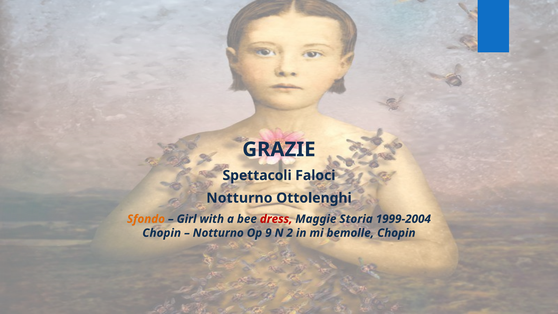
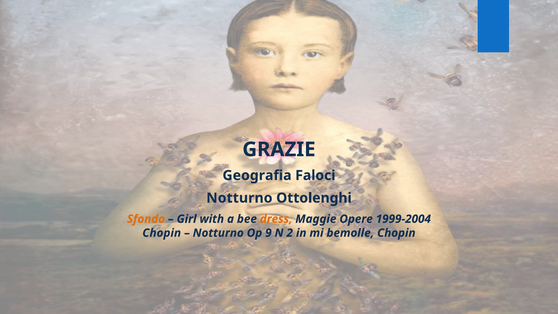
Spettacoli: Spettacoli -> Geografia (257, 175)
dress colour: red -> orange (276, 219)
Storia: Storia -> Opere (356, 219)
